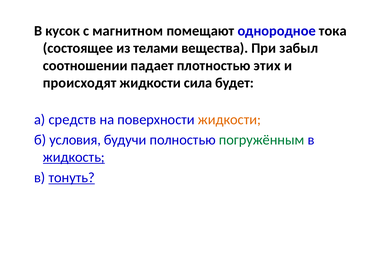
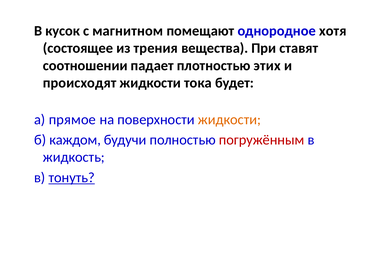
тока: тока -> хотя (333, 31)
телами: телами -> трения (156, 48)
забыл: забыл -> ставят (299, 48)
сила: сила -> тока (198, 83)
средств: средств -> прямое (72, 119)
условия: условия -> каждом (75, 140)
погружённым colour: green -> red (262, 140)
жидкость underline: present -> none (74, 157)
